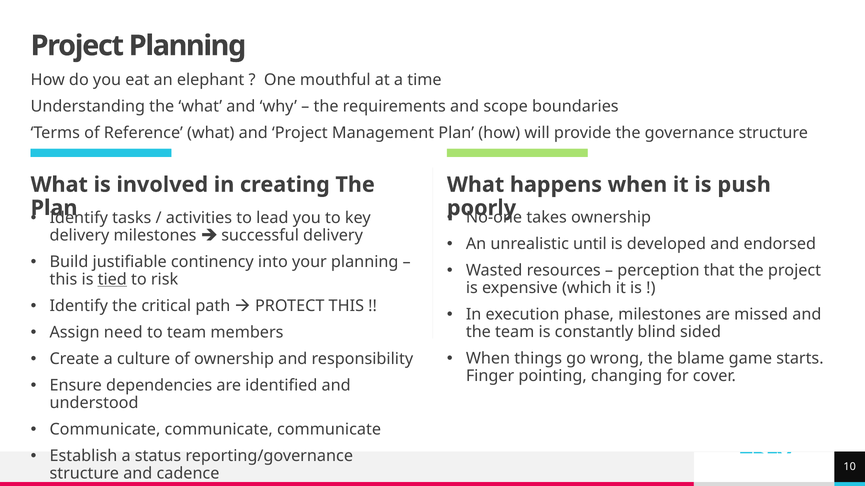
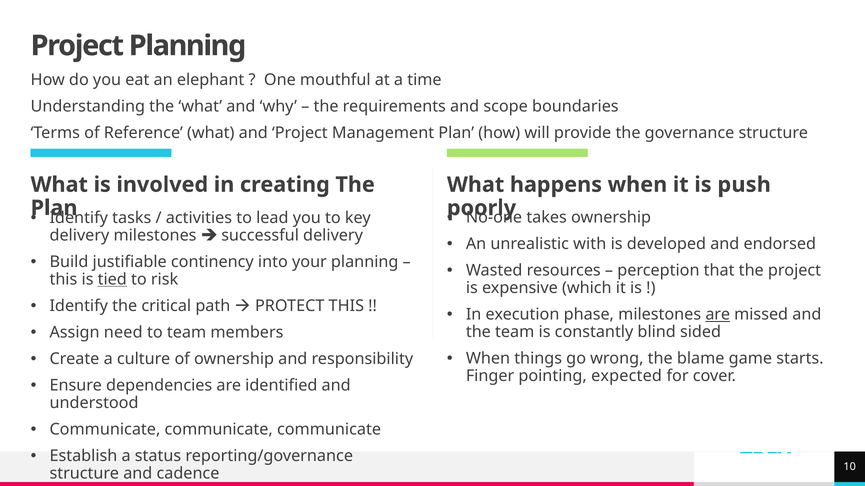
until: until -> with (590, 244)
are underline: none -> present (718, 315)
changing: changing -> expected (627, 376)
